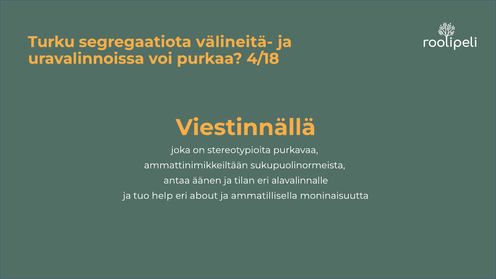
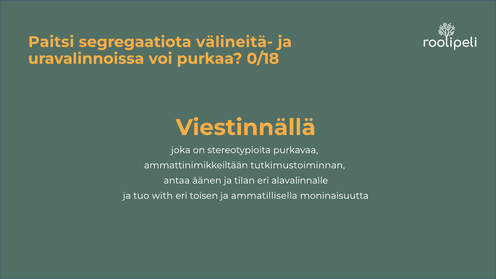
Turku: Turku -> Paitsi (51, 42)
4/18: 4/18 -> 0/18 (263, 59)
sukupuolinormeista: sukupuolinormeista -> tutkimustoiminnan (298, 165)
help: help -> with (162, 196)
about: about -> toisen (204, 196)
